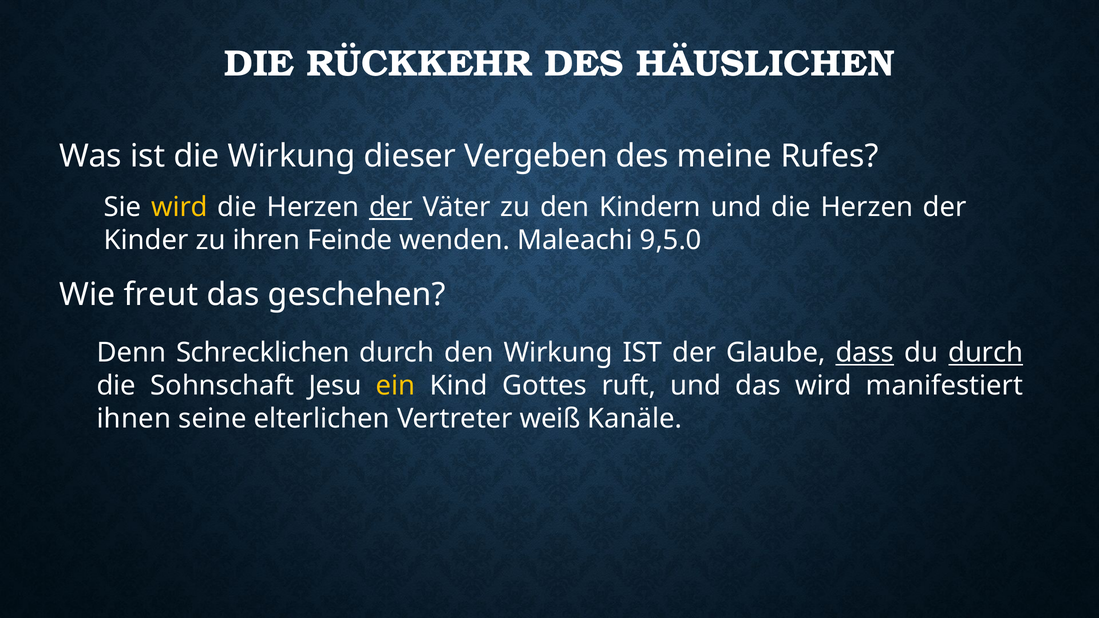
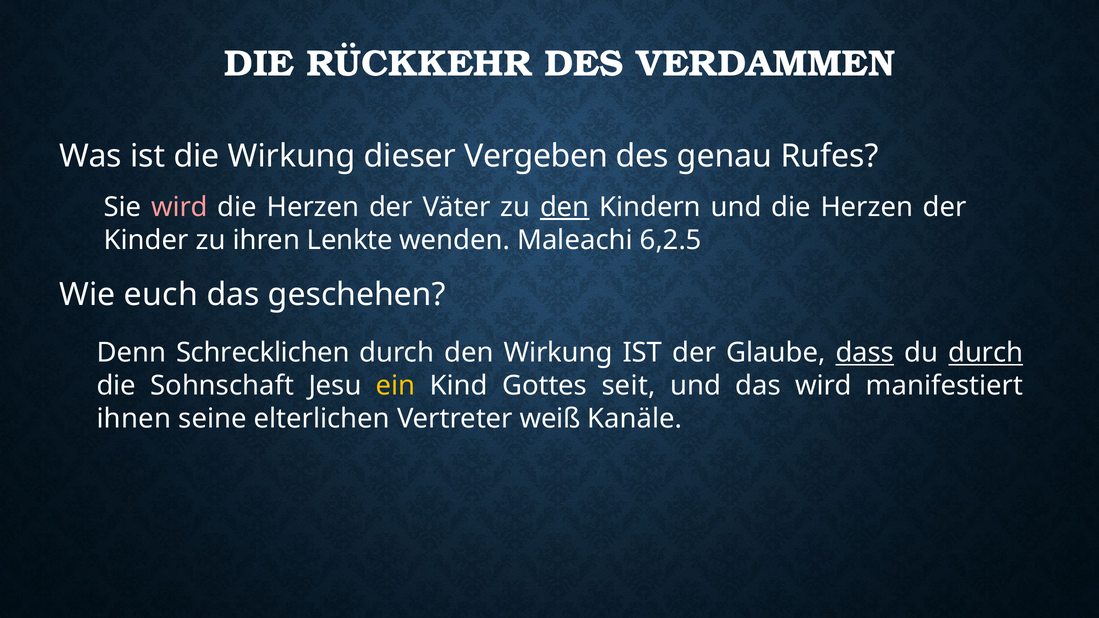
HÄUSLICHEN: HÄUSLICHEN -> VERDAMMEN (766, 64)
meine: meine -> genau (725, 156)
wird colour: yellow -> pink (179, 207)
der underline: present -> none (391, 207)
den underline: none -> present (565, 207)
Feinde: Feinde -> Lenkte (350, 240)
9,5.0: 9,5.0 -> 6,2.5 (671, 240)
freut: freut -> euch (161, 295)
ruft: ruft -> seit (629, 386)
